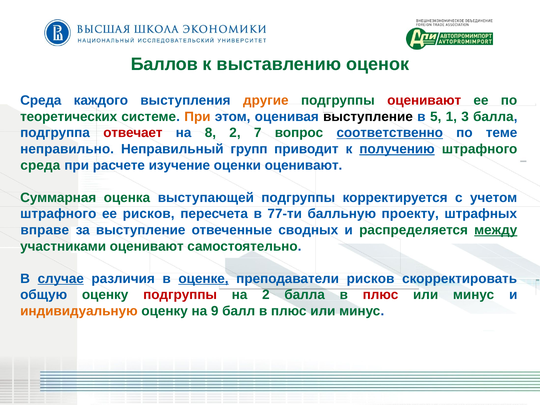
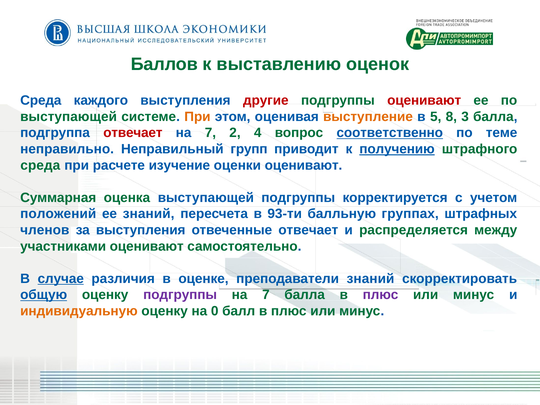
другие colour: orange -> red (266, 100)
теоретических: теоретических -> выступающей (69, 117)
выступление colour: black -> orange (368, 117)
1: 1 -> 8 (451, 117)
8: 8 -> 7 (210, 133)
7: 7 -> 4 (258, 133)
штрафного: штрафного -> положений (58, 214)
ее рисков: рисков -> знаний (149, 214)
77-ти: 77-ти -> 93-ти (285, 214)
проекту: проекту -> группах (410, 214)
вправе: вправе -> членов (45, 230)
за выступление: выступление -> выступления (141, 230)
отвеченные сводных: сводных -> отвечает (308, 230)
между underline: present -> none (496, 230)
оценке underline: present -> none (203, 279)
преподаватели рисков: рисков -> знаний (371, 279)
общую underline: none -> present (44, 295)
подгруппы colour: red -> purple (180, 295)
2: 2 -> 7 (266, 295)
плюс colour: red -> purple (381, 295)
9: 9 -> 0 (215, 311)
